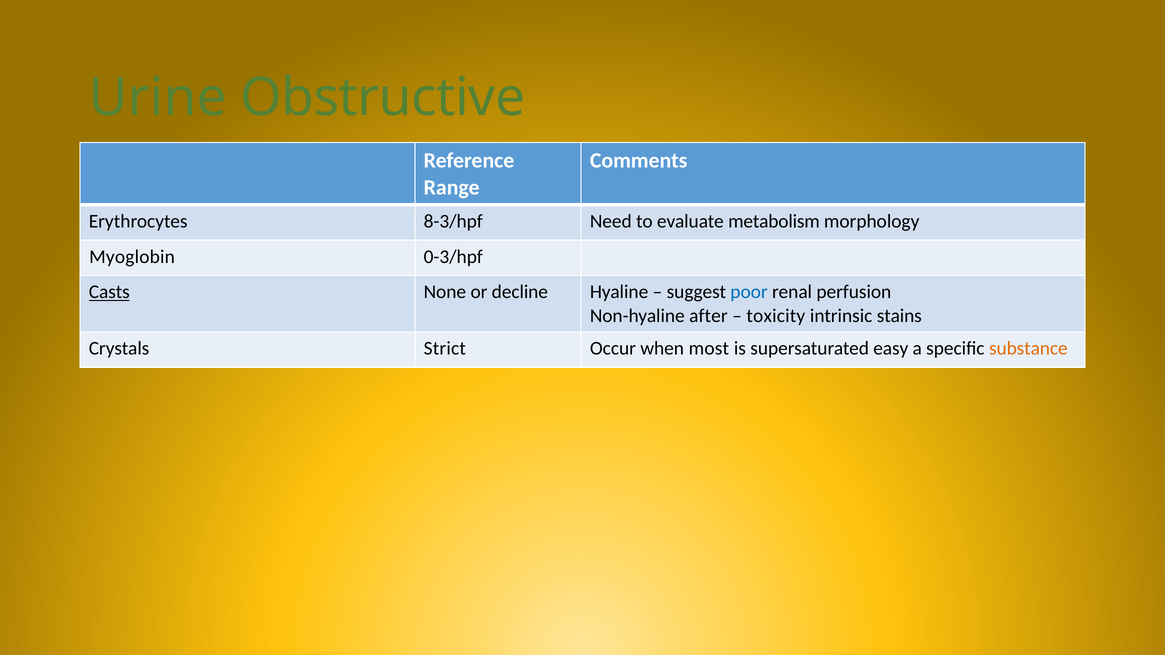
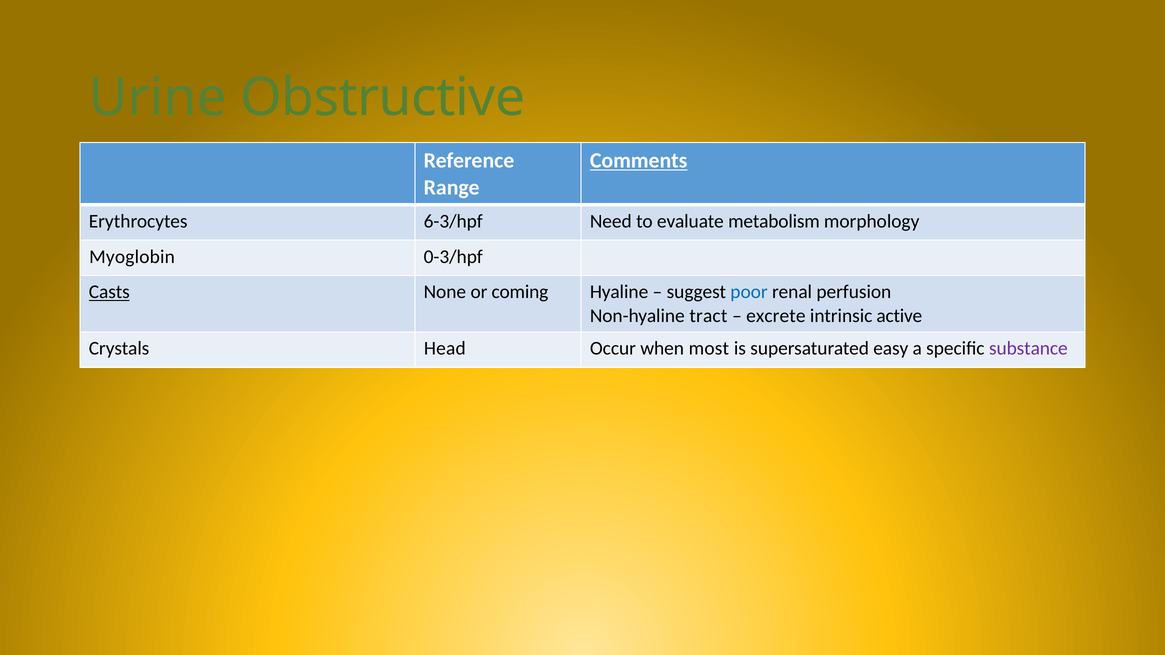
Comments underline: none -> present (639, 161)
8-3/hpf: 8-3/hpf -> 6-3/hpf (453, 221)
decline: decline -> coming (520, 292)
after: after -> tract (708, 316)
toxicity: toxicity -> excrete (776, 316)
stains: stains -> active (899, 316)
Strict: Strict -> Head (445, 348)
substance colour: orange -> purple (1028, 348)
